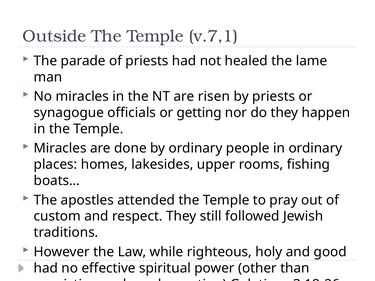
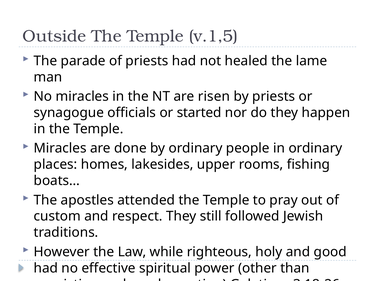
v.7,1: v.7,1 -> v.1,5 (213, 36)
getting: getting -> started (199, 113)
